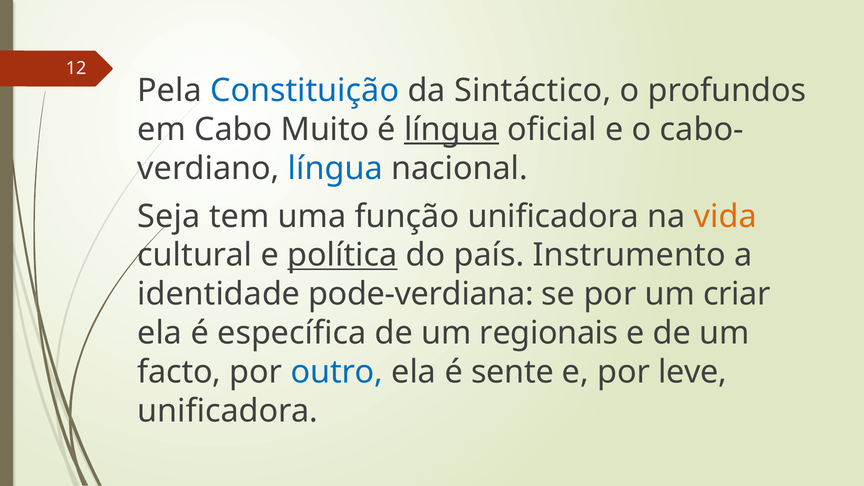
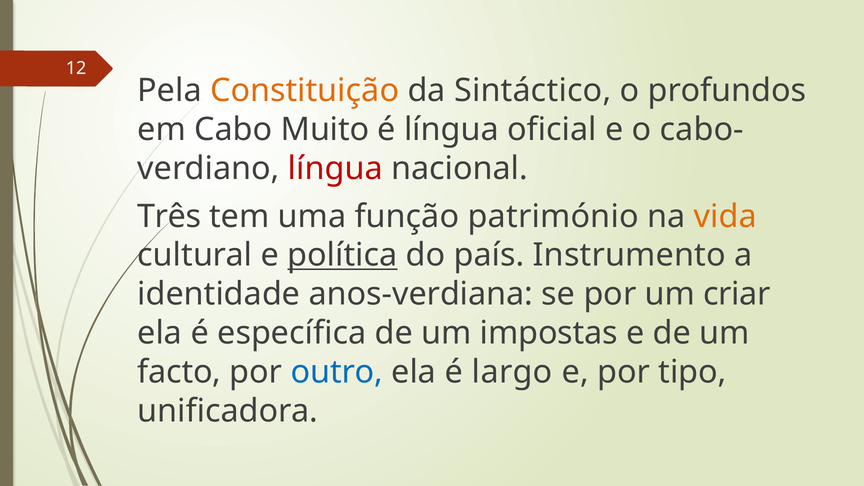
Constituição colour: blue -> orange (305, 91)
língua underline: present -> none (451, 130)
língua colour: blue -> red (335, 169)
Seja: Seja -> Três (169, 216)
função unificadora: unificadora -> património (553, 216)
pode-verdiana: pode-verdiana -> anos-verdiana (421, 294)
regionais: regionais -> impostas (549, 333)
sente: sente -> largo (512, 372)
leve: leve -> tipo (692, 372)
